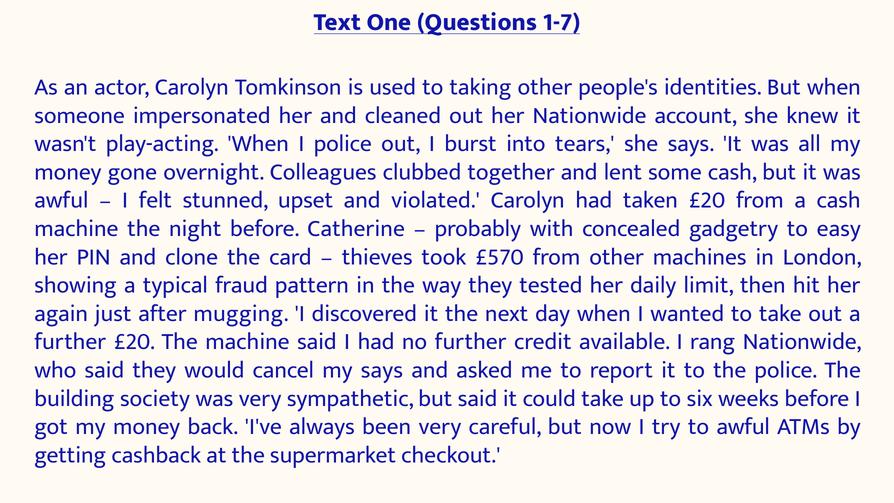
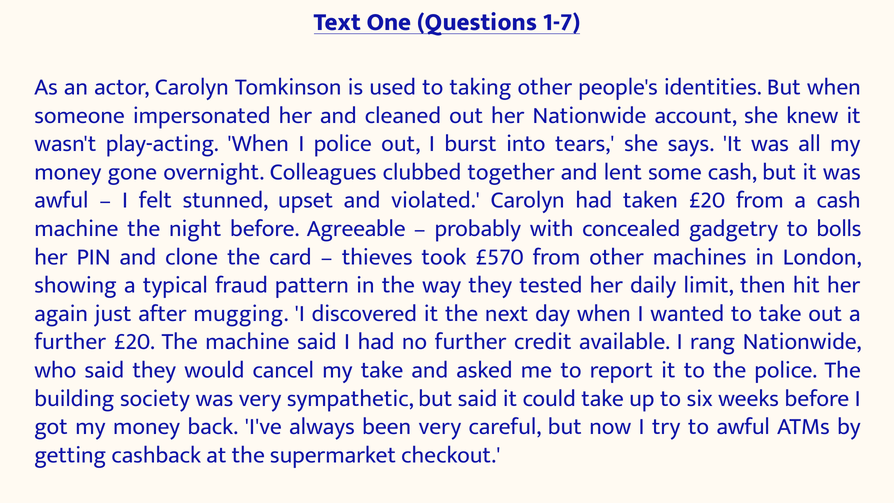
Catherine: Catherine -> Agreeable (356, 228)
easy: easy -> bolls (839, 228)
my says: says -> take (382, 370)
